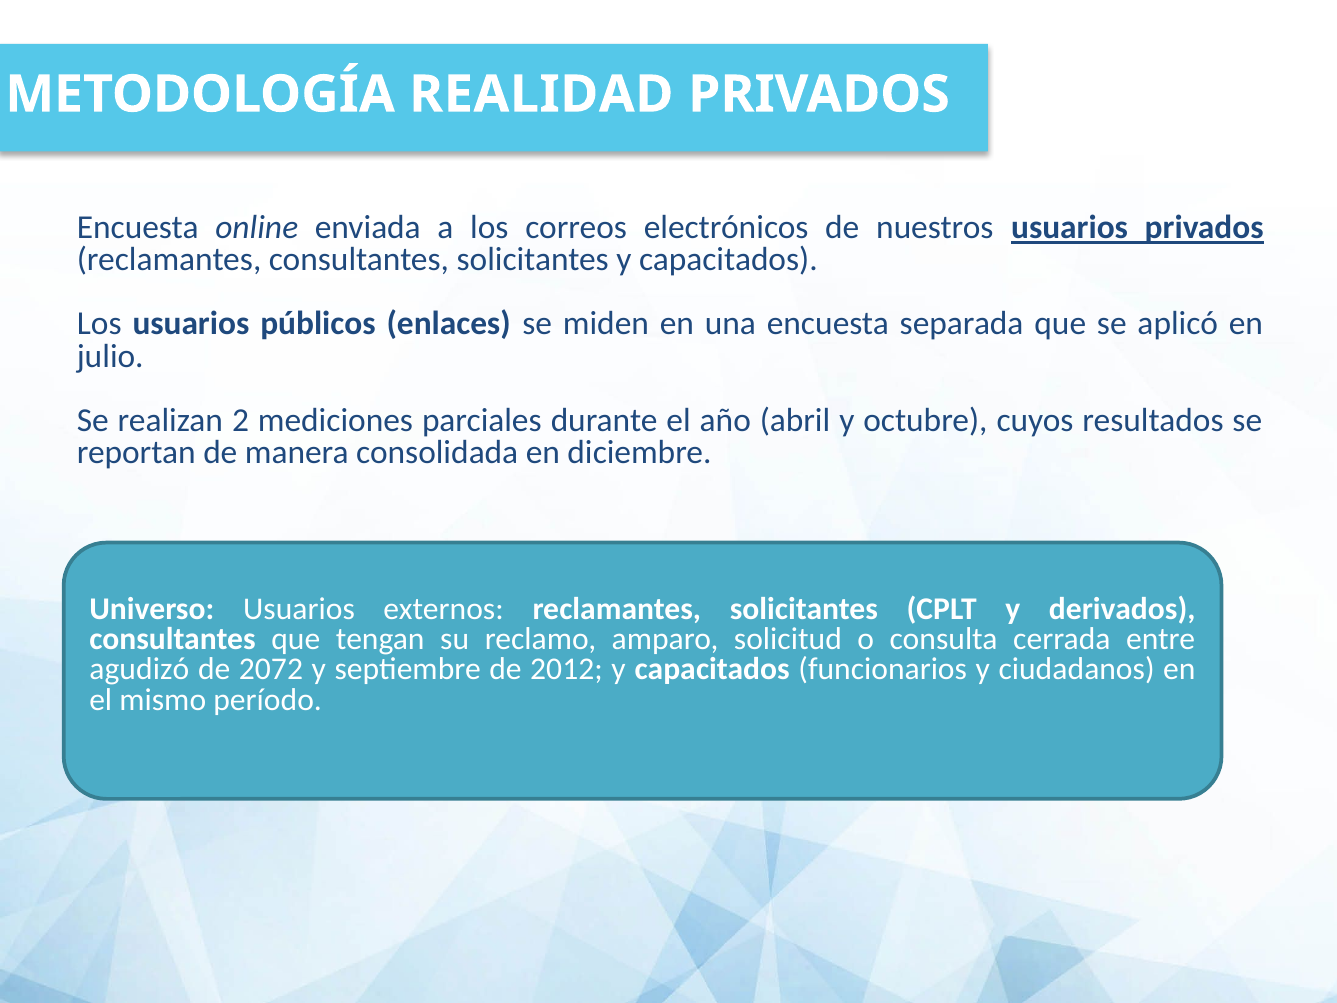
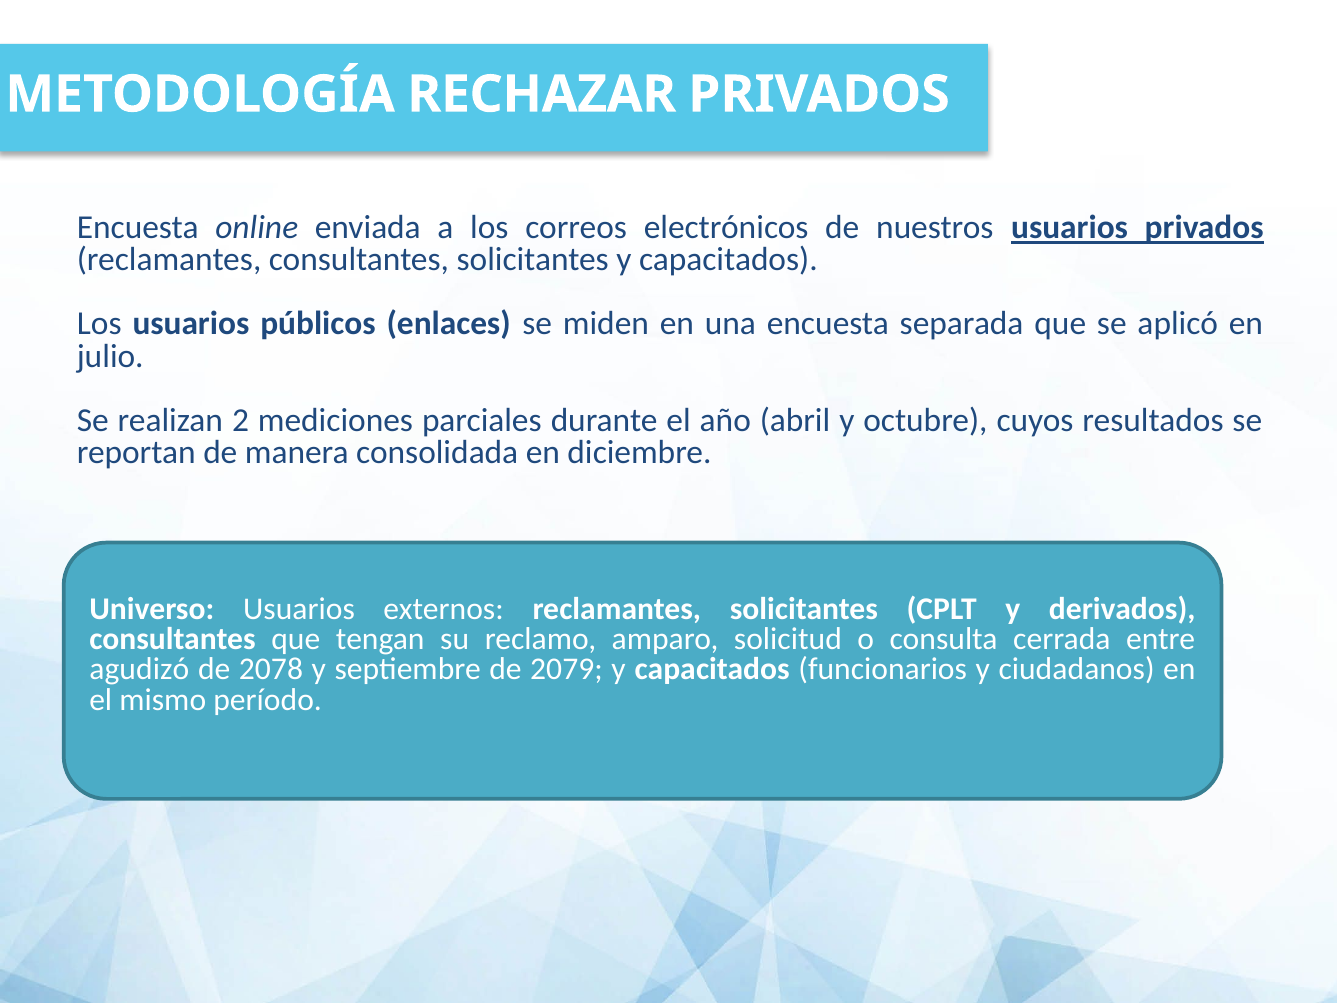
REALIDAD: REALIDAD -> RECHAZAR (542, 94)
2072: 2072 -> 2078 (271, 669)
2012: 2012 -> 2079 (566, 669)
